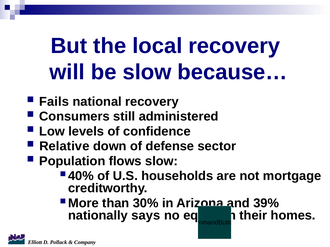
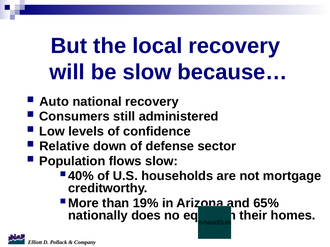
Fails: Fails -> Auto (54, 102)
30%: 30% -> 19% (146, 204)
39%: 39% -> 65% (266, 204)
says: says -> does (146, 216)
